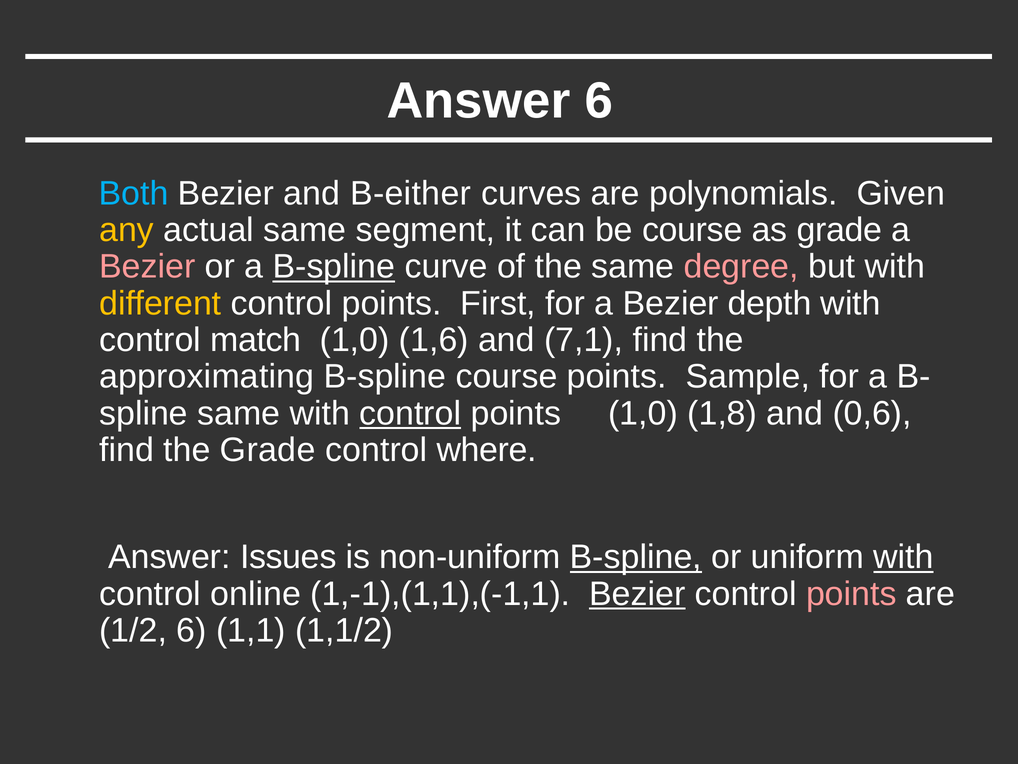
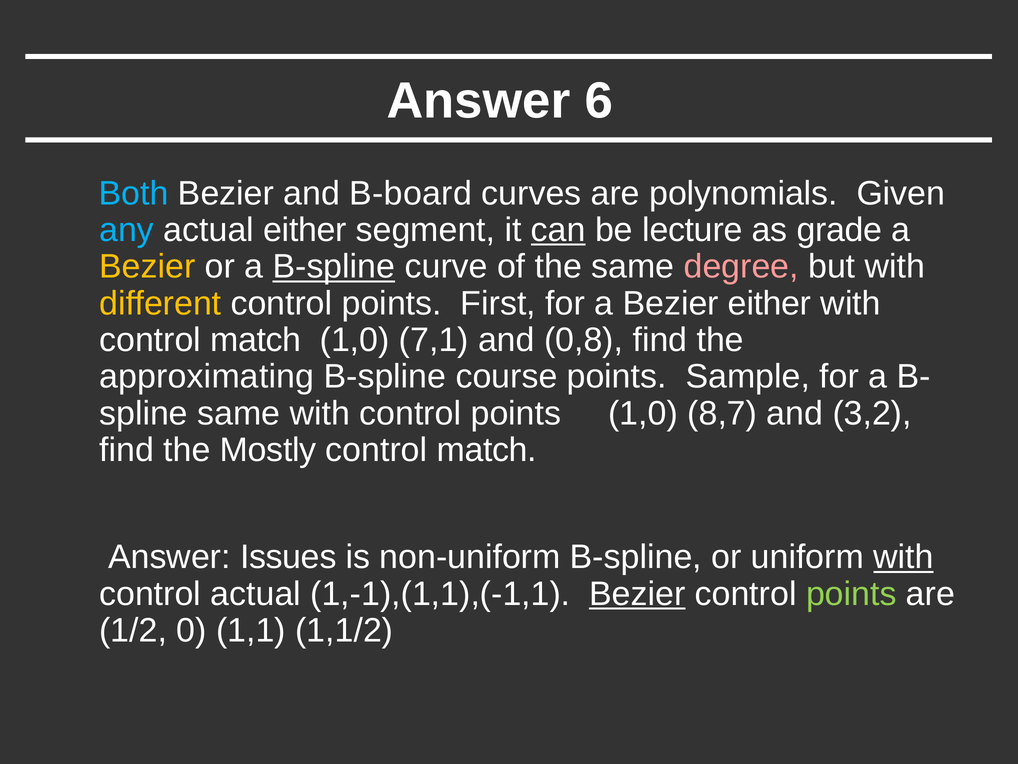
B-either: B-either -> B-board (411, 193)
any colour: yellow -> light blue (127, 230)
actual same: same -> either (305, 230)
can underline: none -> present (558, 230)
be course: course -> lecture (692, 230)
Bezier colour: pink -> yellow (147, 267)
Bezier depth: depth -> either (770, 303)
1,6: 1,6 -> 7,1 (434, 340)
7,1: 7,1 -> 0,8 (584, 340)
control underline: present -> none (410, 413)
1,8: 1,8 -> 8,7 (722, 413)
0,6: 0,6 -> 3,2 (872, 413)
the Grade: Grade -> Mostly (268, 450)
where: where -> match (487, 450)
B-spline underline: present -> none (636, 557)
control online: online -> actual (256, 593)
points colour: pink -> light green (851, 593)
1/2 6: 6 -> 0 (192, 630)
